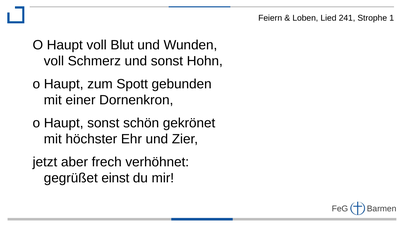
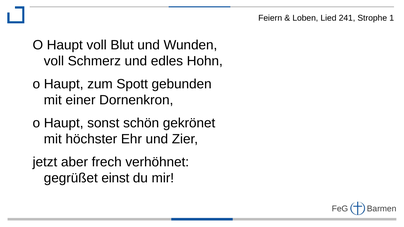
und sonst: sonst -> edles (167, 61)
